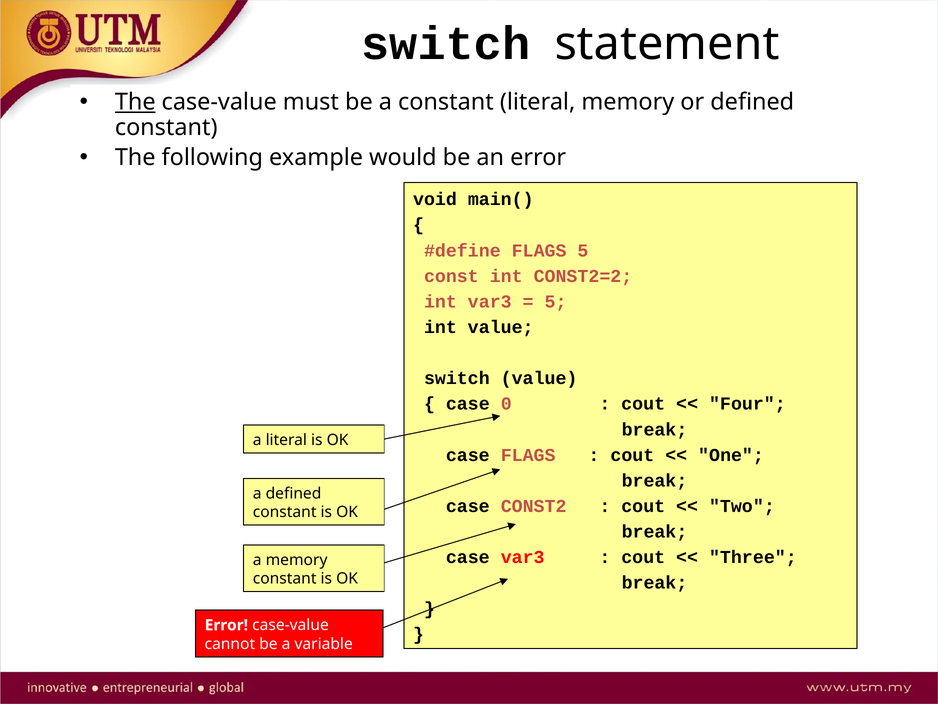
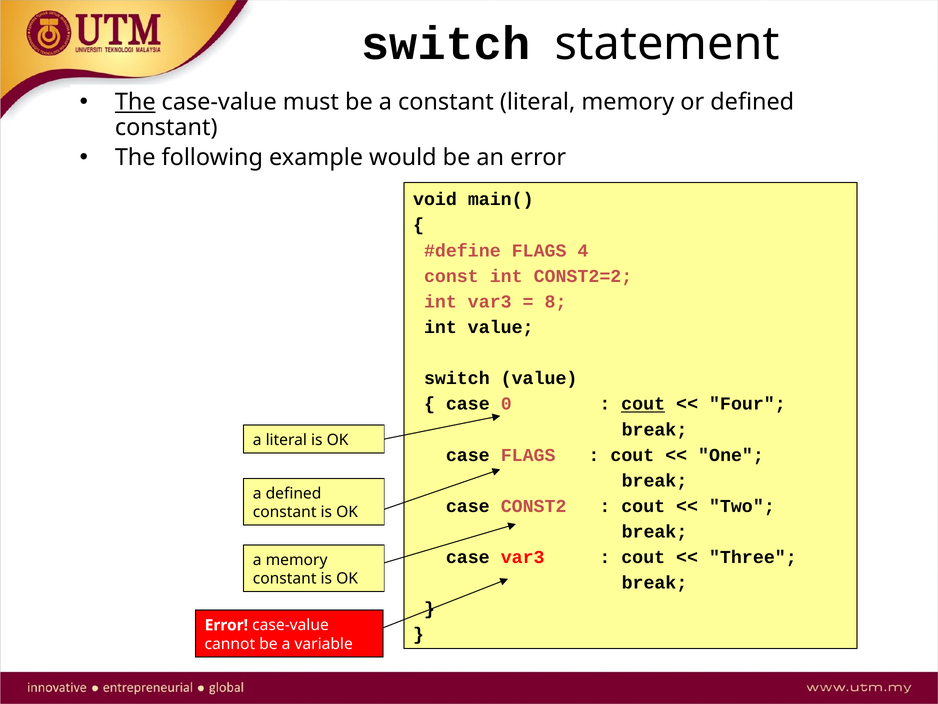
FLAGS 5: 5 -> 4 (583, 250)
5: 5 -> 8 (556, 301)
cout underline: none -> present (643, 404)
